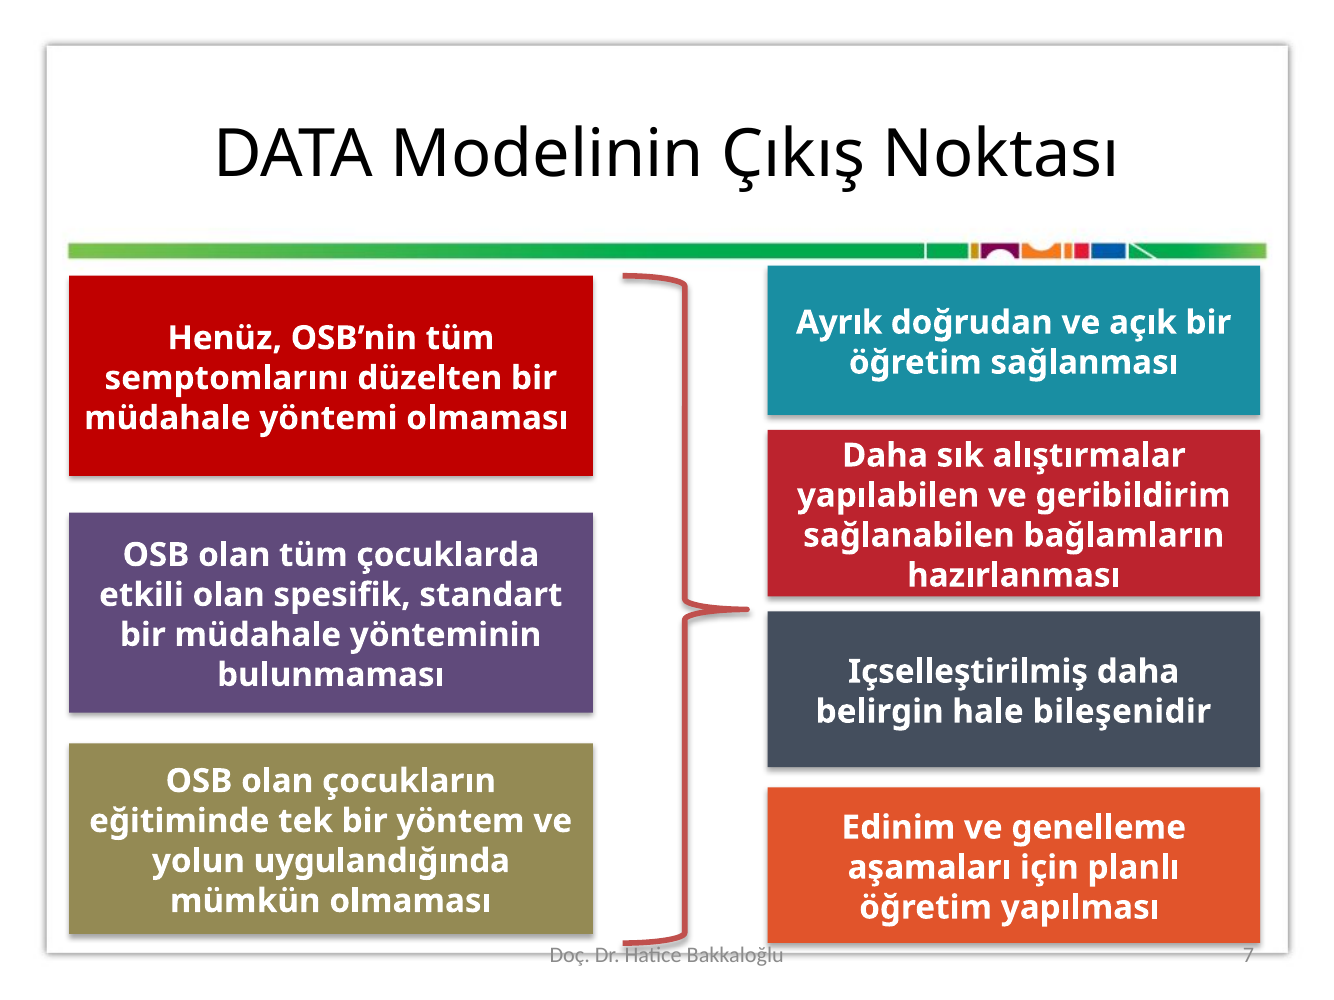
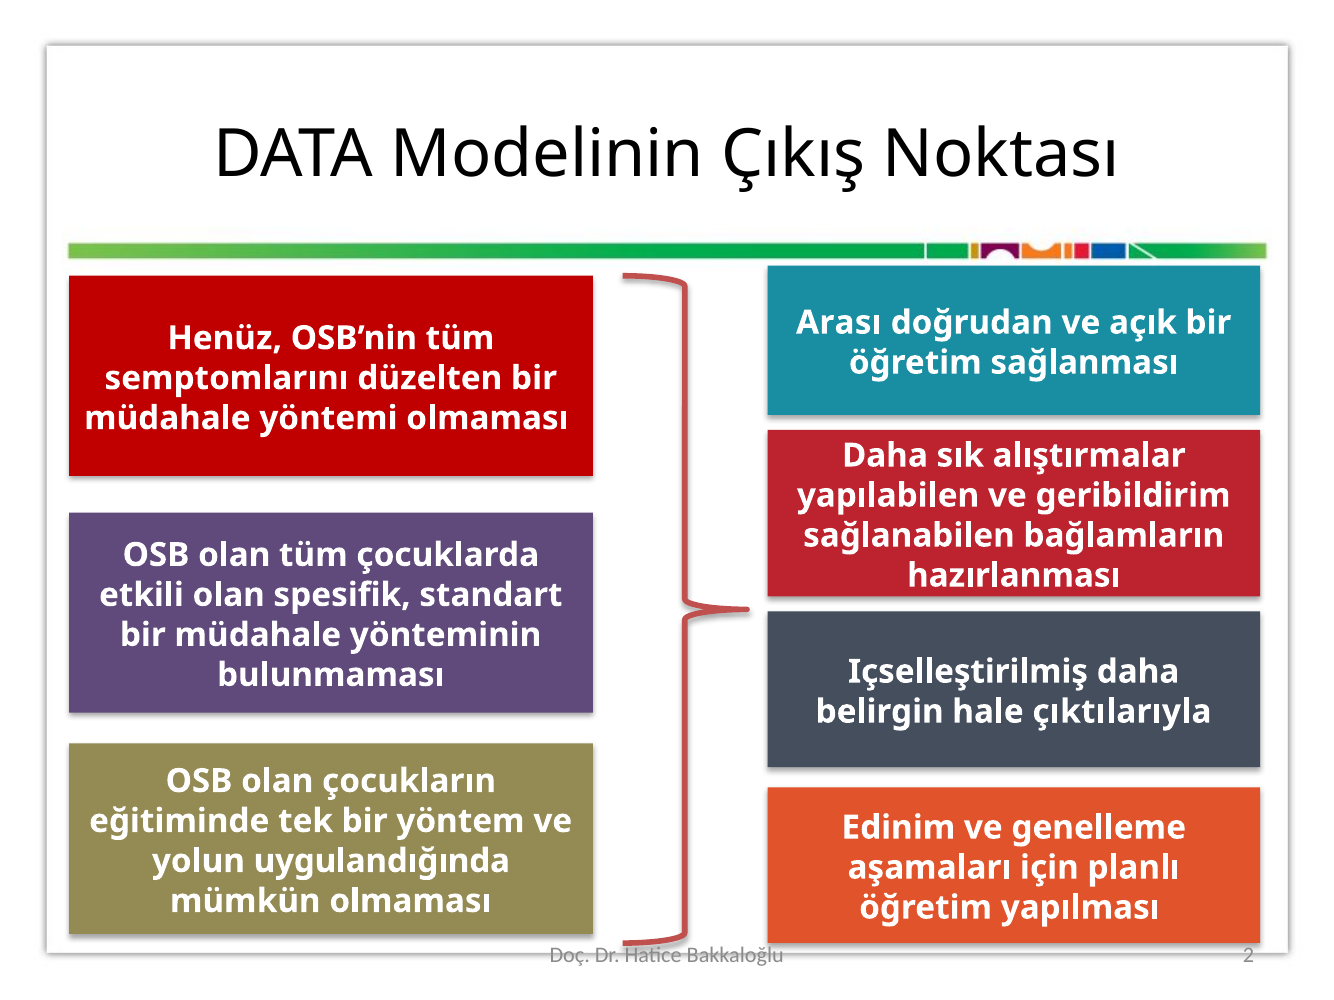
Ayrık: Ayrık -> Arası (839, 323)
bileşenidir: bileşenidir -> çıktılarıyla (1122, 712)
7: 7 -> 2 (1248, 955)
